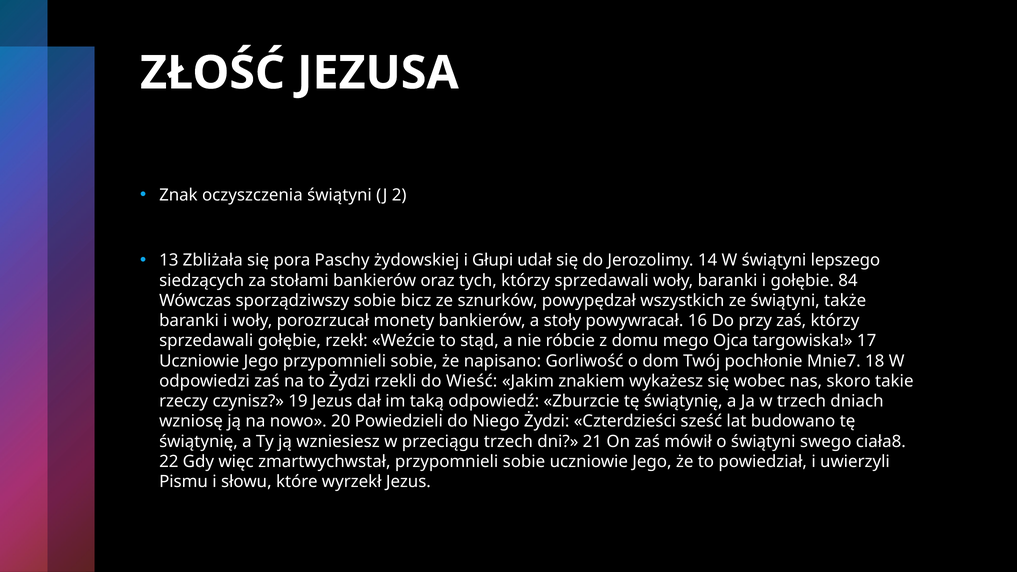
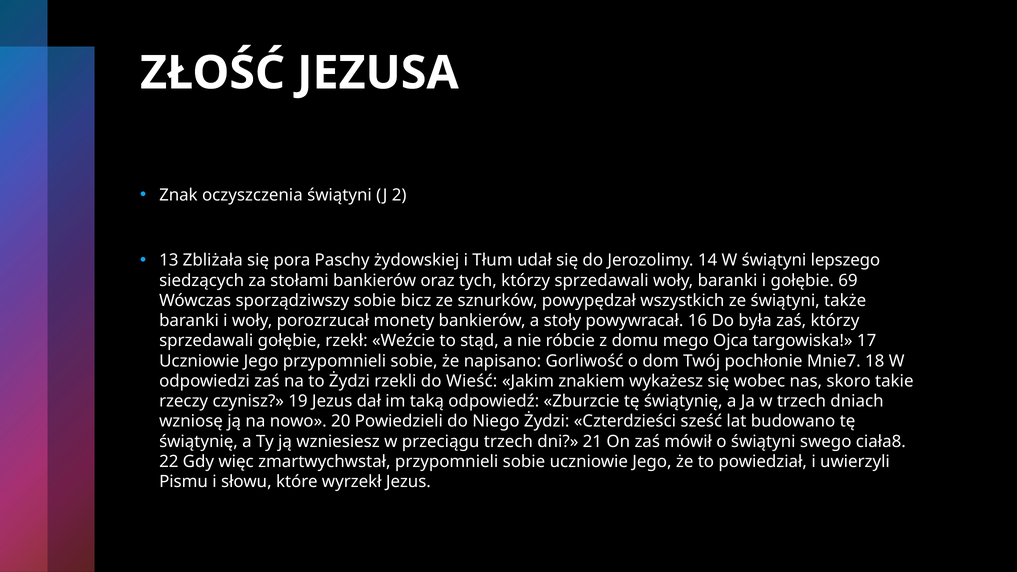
Głupi: Głupi -> Tłum (493, 260)
84: 84 -> 69 (848, 281)
przy: przy -> była (755, 321)
